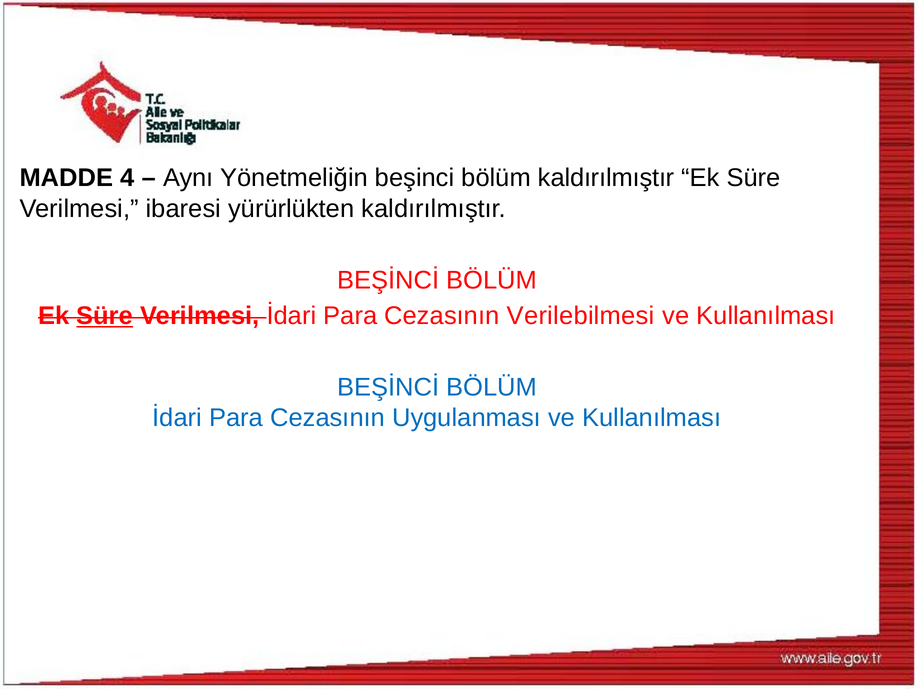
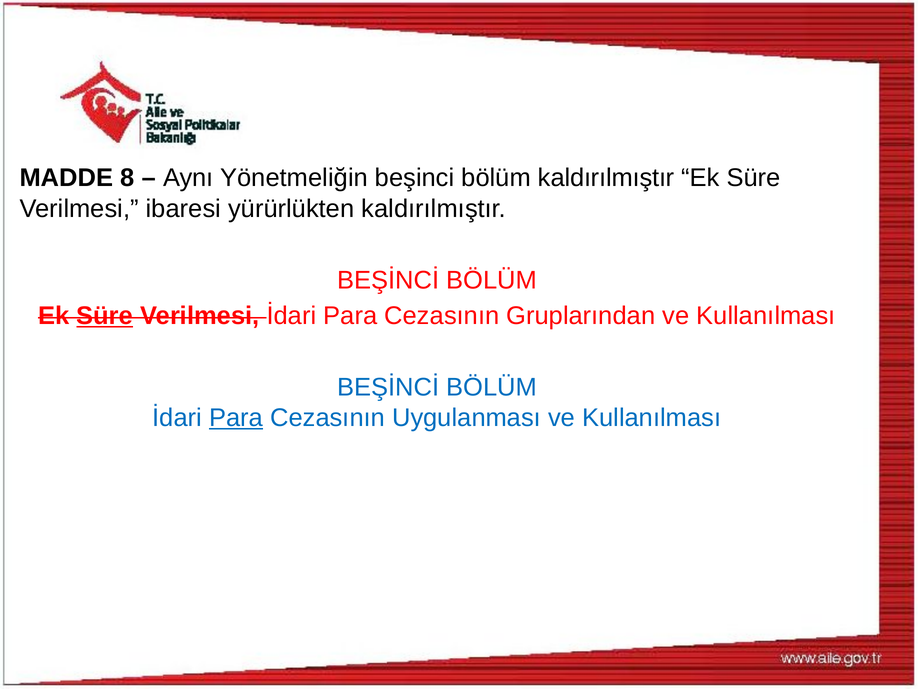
4: 4 -> 8 (127, 178)
Verilebilmesi: Verilebilmesi -> Gruplarından (581, 316)
Para underline: none -> present (236, 418)
